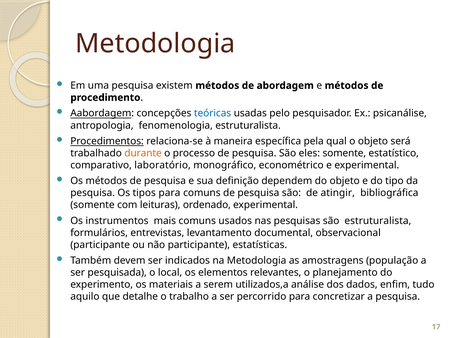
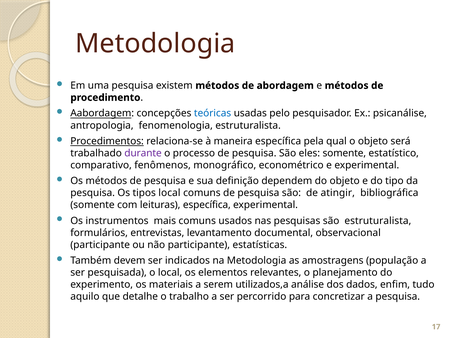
durante colour: orange -> purple (143, 153)
laboratório: laboratório -> fenômenos (163, 165)
tipos para: para -> local (169, 193)
leituras ordenado: ordenado -> específica (207, 205)
